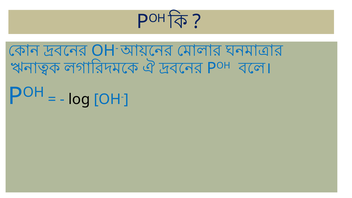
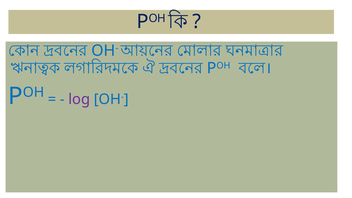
log colour: black -> purple (79, 99)
